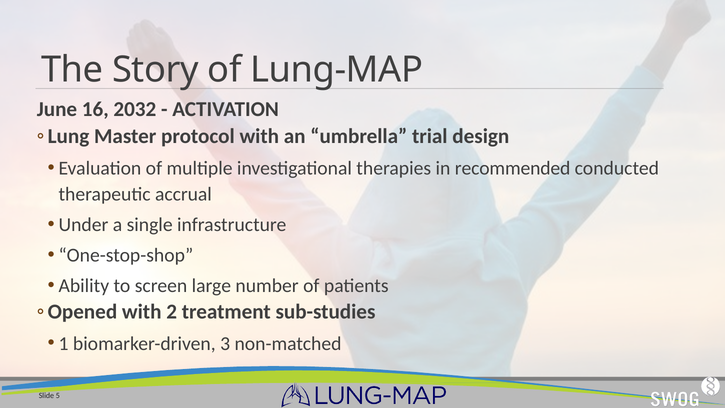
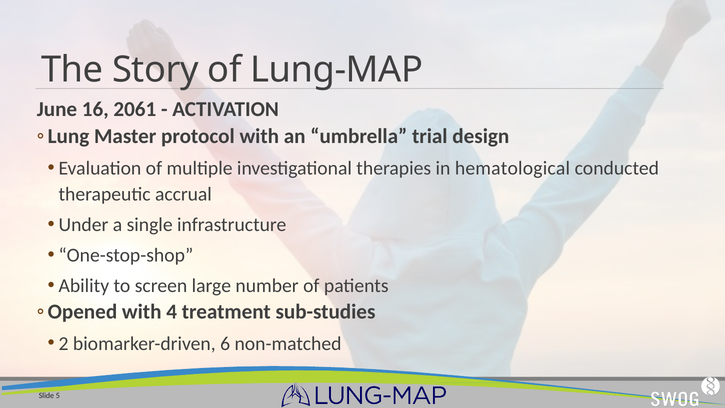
2032: 2032 -> 2061 (135, 109)
recommended: recommended -> hematological (512, 168)
2: 2 -> 4 (172, 312)
1: 1 -> 2 (64, 343)
3: 3 -> 6 (225, 343)
